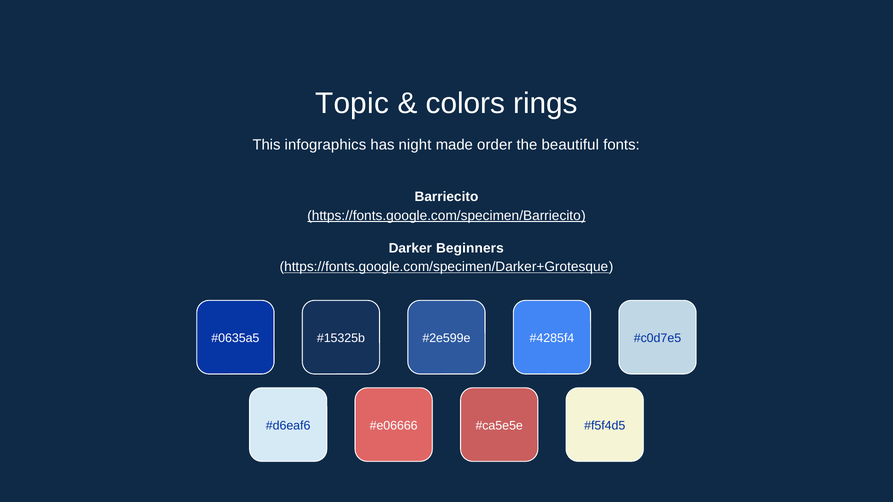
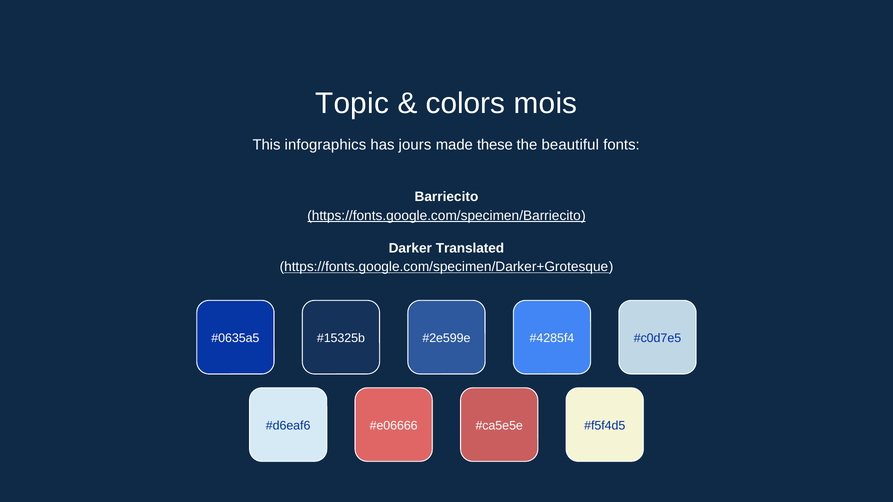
rings: rings -> mois (545, 103)
night: night -> jours (415, 145)
order: order -> these (495, 145)
Beginners: Beginners -> Translated (470, 248)
